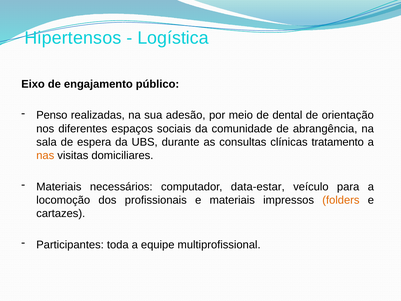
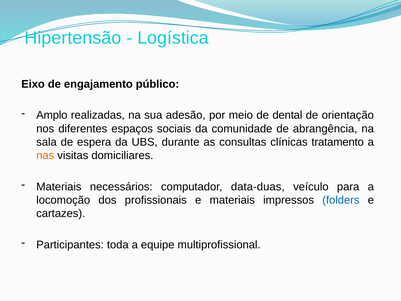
Hipertensos: Hipertensos -> Hipertensão (73, 38)
Penso: Penso -> Amplo (52, 115)
data-estar: data-estar -> data-duas (258, 187)
folders colour: orange -> blue (341, 200)
